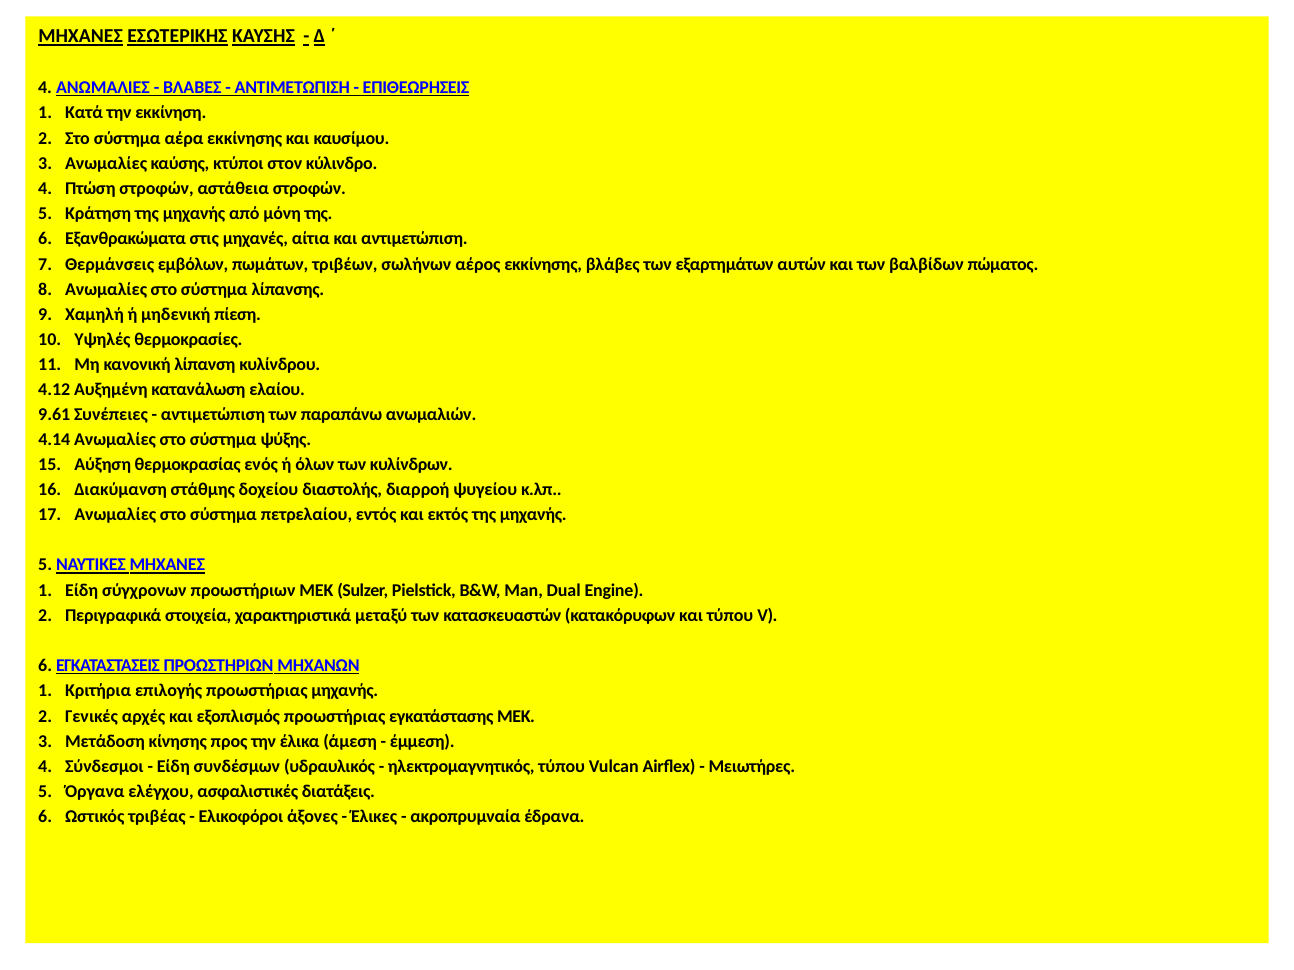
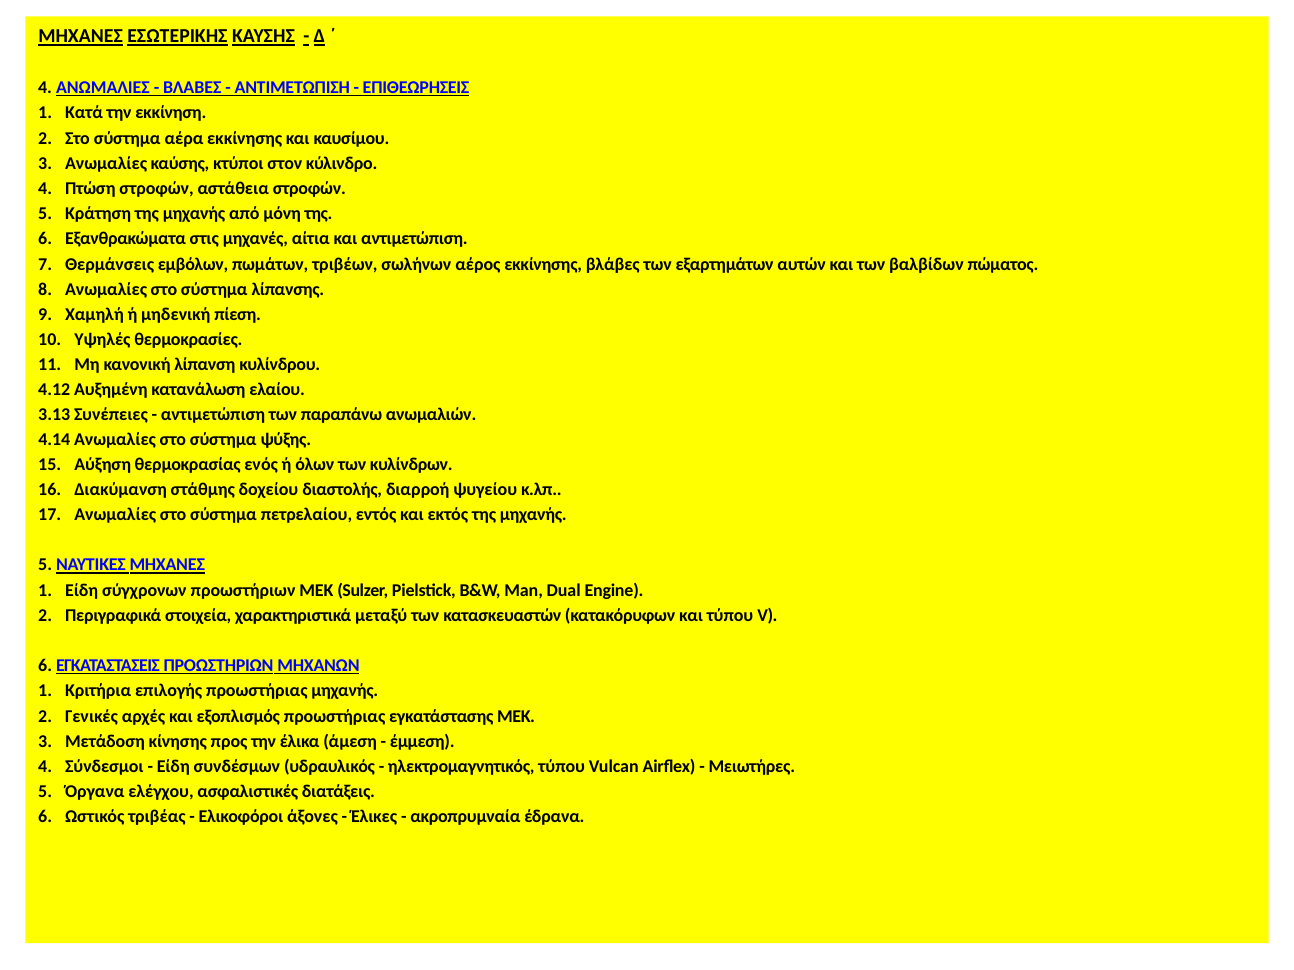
9.61: 9.61 -> 3.13 (54, 415)
